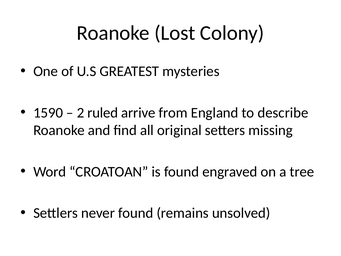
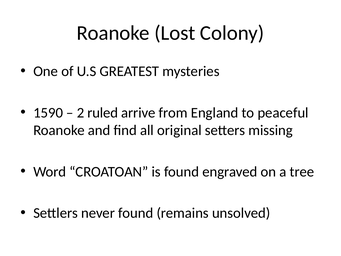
describe: describe -> peaceful (283, 113)
